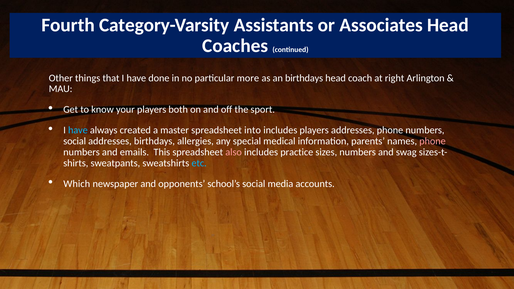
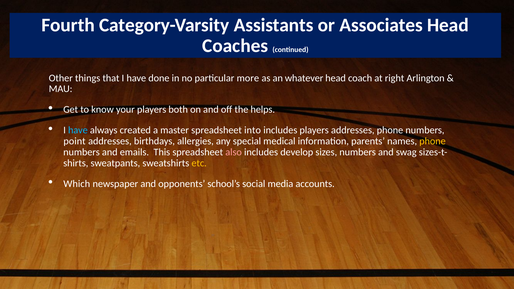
an birthdays: birthdays -> whatever (304, 78)
sport: sport -> helps (263, 110)
social: social -> point (75, 141)
phone colour: pink -> yellow (433, 141)
practice: practice -> develop (297, 152)
etc colour: light blue -> yellow (199, 163)
